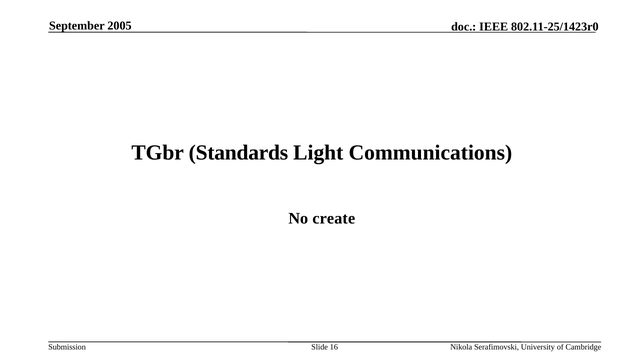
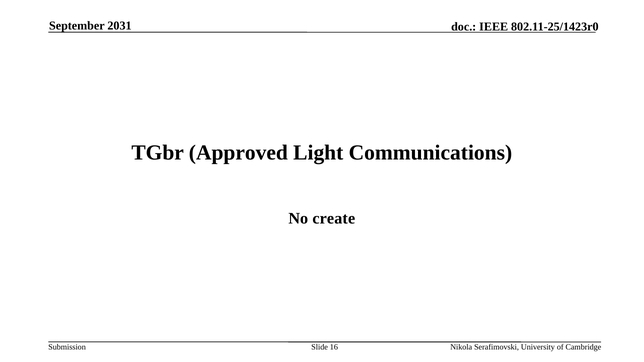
2005: 2005 -> 2031 (120, 26)
Standards: Standards -> Approved (238, 153)
